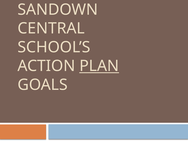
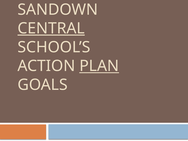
CENTRAL underline: none -> present (51, 28)
